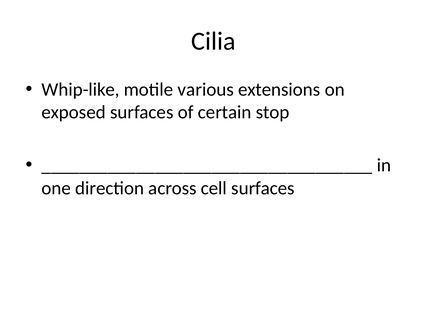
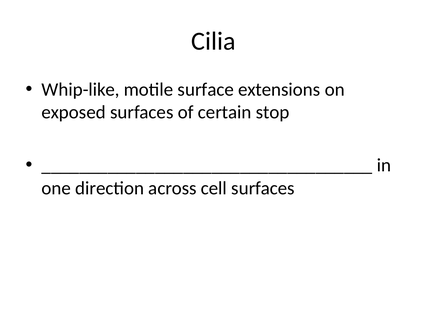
various: various -> surface (206, 90)
